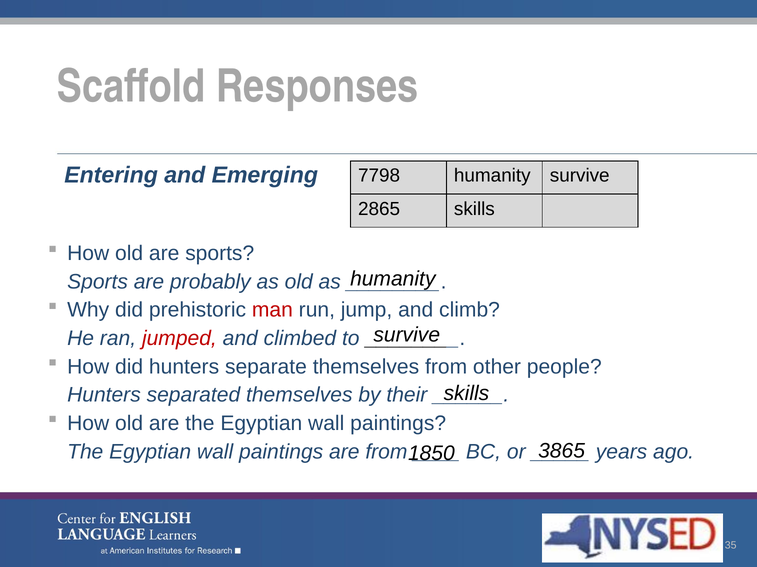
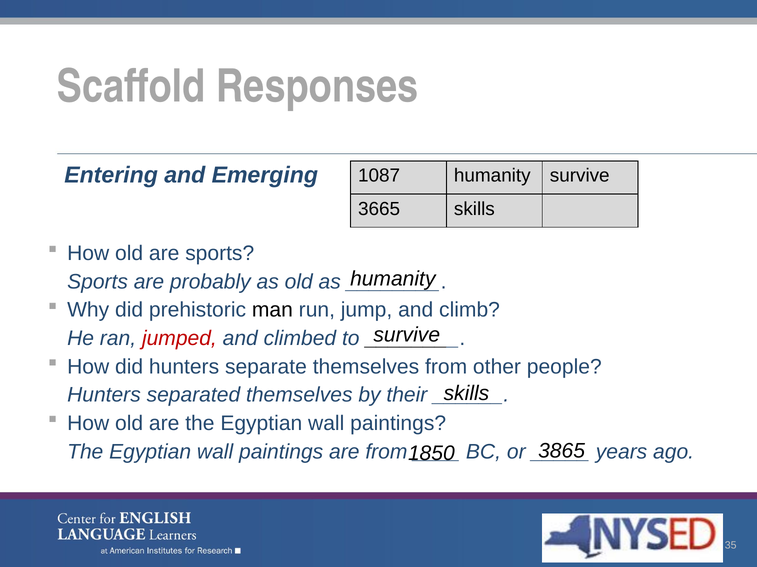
7798: 7798 -> 1087 (379, 176)
2865: 2865 -> 3665 (379, 209)
man colour: red -> black (272, 310)
